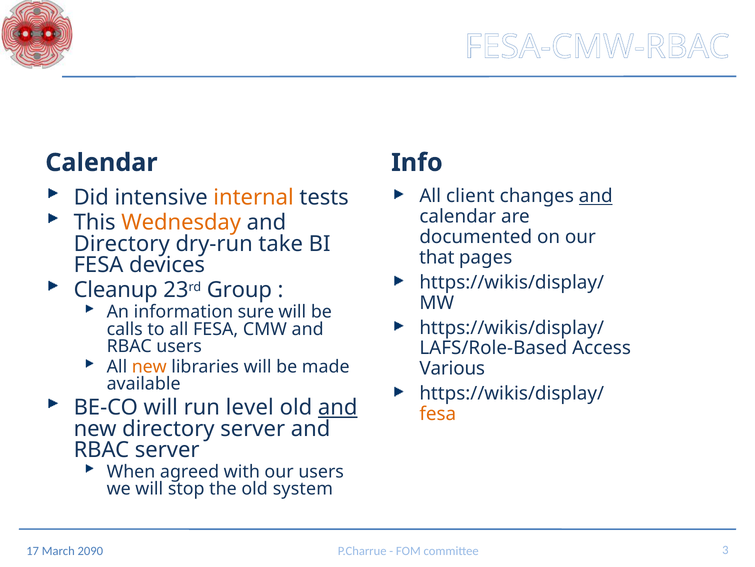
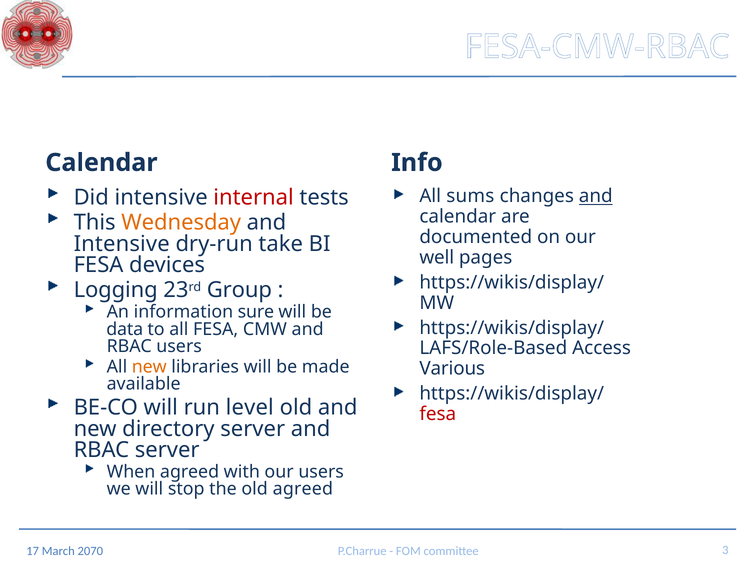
client: client -> sums (470, 196)
internal colour: orange -> red (254, 197)
Directory: Directory -> Intensive (122, 243)
that: that -> well (437, 257)
Cleanup: Cleanup -> Logging (116, 290)
calls: calls -> data (125, 329)
and underline: present -> none (338, 407)
fesa colour: orange -> red (438, 413)
old system: system -> agreed (303, 488)
2090: 2090 -> 2070 (90, 550)
